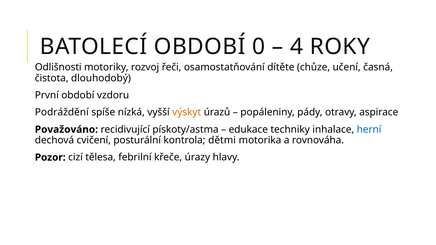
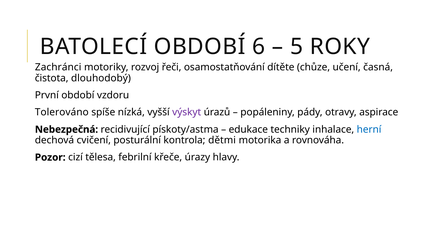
0: 0 -> 6 (259, 47)
4: 4 -> 5 (297, 47)
Odlišnosti: Odlišnosti -> Zachránci (58, 67)
Podráždění: Podráždění -> Tolerováno (62, 112)
výskyt colour: orange -> purple (187, 112)
Považováno: Považováno -> Nebezpečná (66, 130)
